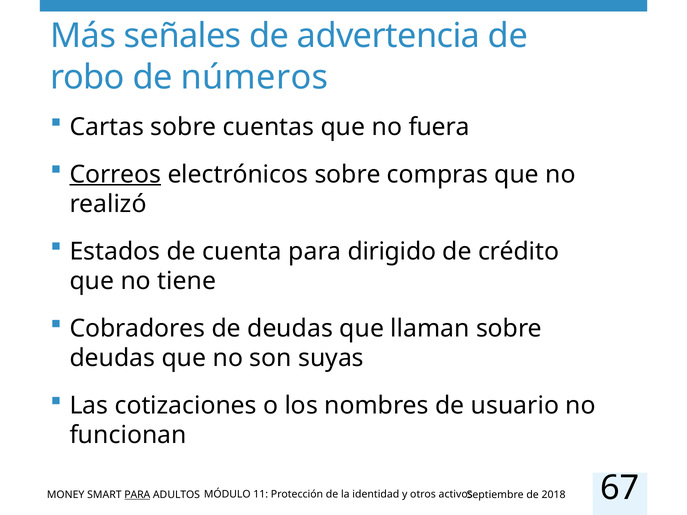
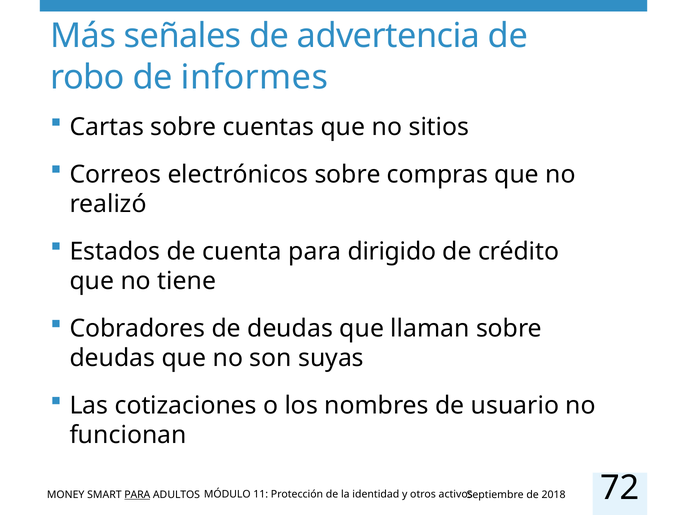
números: números -> informes (255, 77)
fuera: fuera -> sitios (439, 127)
Correos underline: present -> none (115, 174)
67: 67 -> 72 (620, 488)
